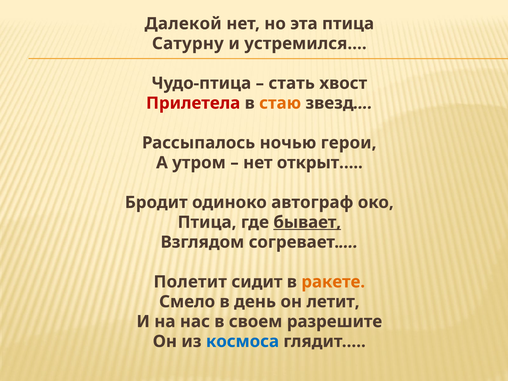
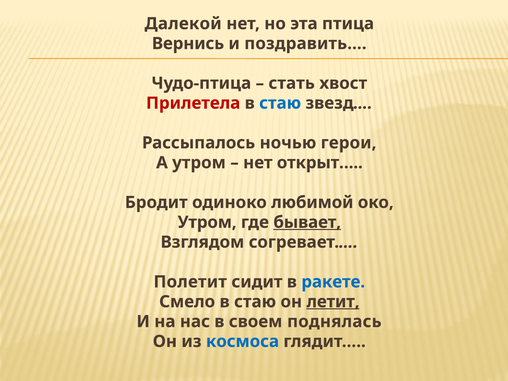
Сатурну: Сатурну -> Вернись (188, 44)
устремился…: устремился… -> поздравить… (305, 44)
стаю colour: orange -> blue (280, 103)
автограф: автограф -> любимой (312, 202)
Птица: Птица -> Утром (207, 222)
ракете colour: orange -> blue (333, 282)
Смело в день: день -> стаю (255, 302)
летит underline: none -> present (333, 302)
разрешите: разрешите -> поднялась (334, 322)
